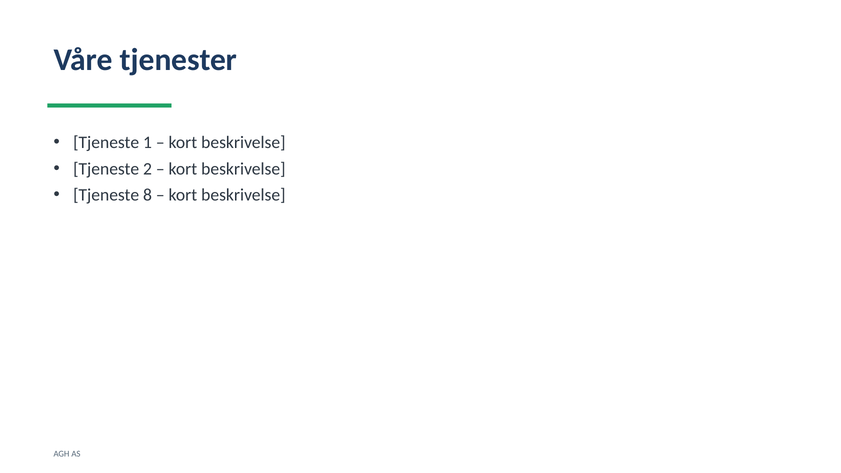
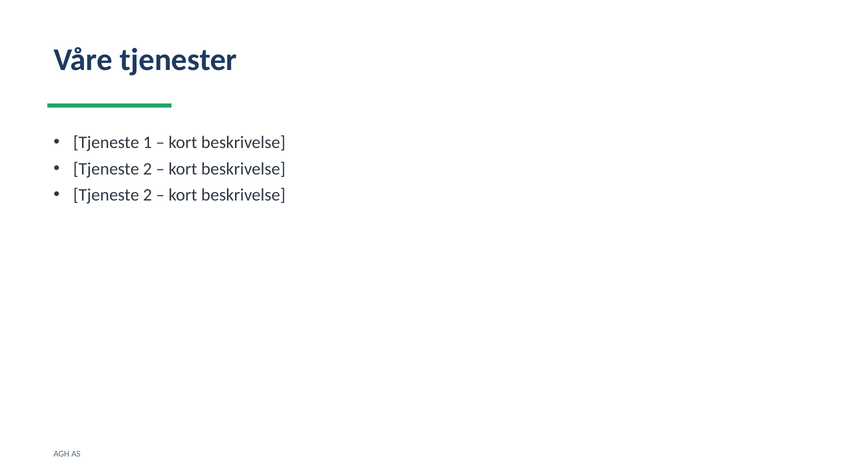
8: 8 -> 2 (147, 195)
